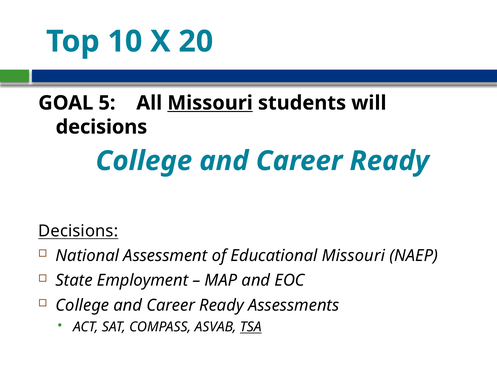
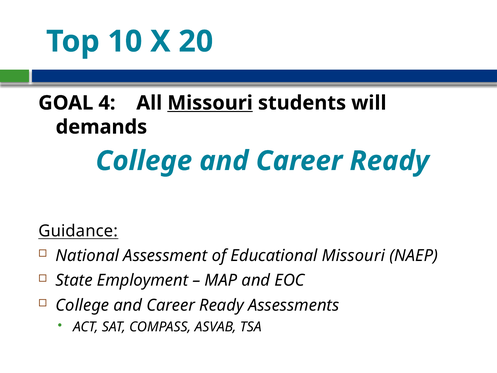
5: 5 -> 4 (107, 103)
decisions: decisions -> demands (101, 127)
Decisions: Decisions -> Guidance (78, 231)
TSA underline: present -> none (251, 327)
